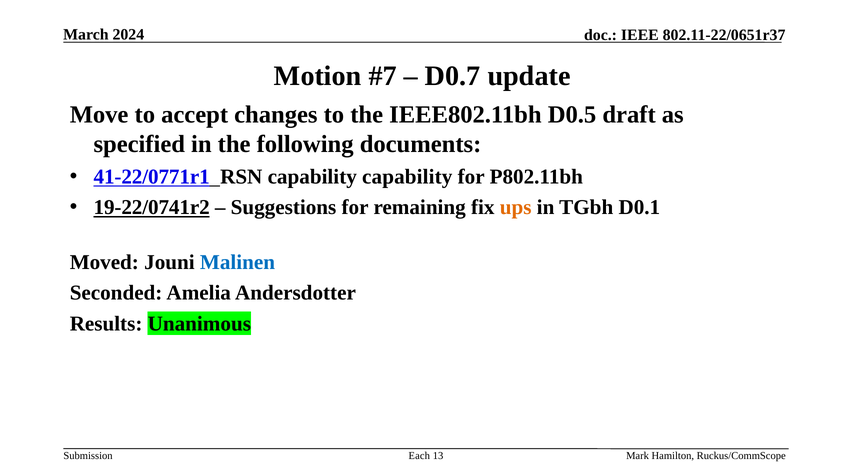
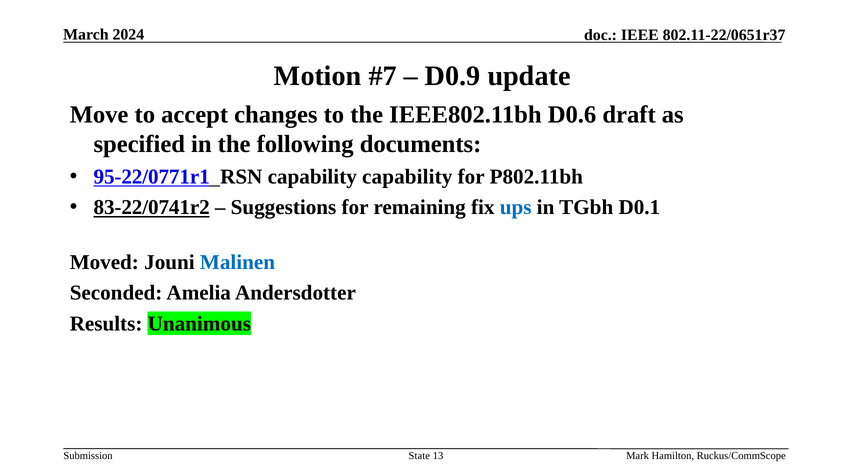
D0.7: D0.7 -> D0.9 (453, 76)
D0.5: D0.5 -> D0.6 (572, 115)
41-22/0771r1: 41-22/0771r1 -> 95-22/0771r1 (152, 177)
19-22/0741r2: 19-22/0741r2 -> 83-22/0741r2 (152, 208)
ups colour: orange -> blue (516, 208)
Each: Each -> State (419, 456)
